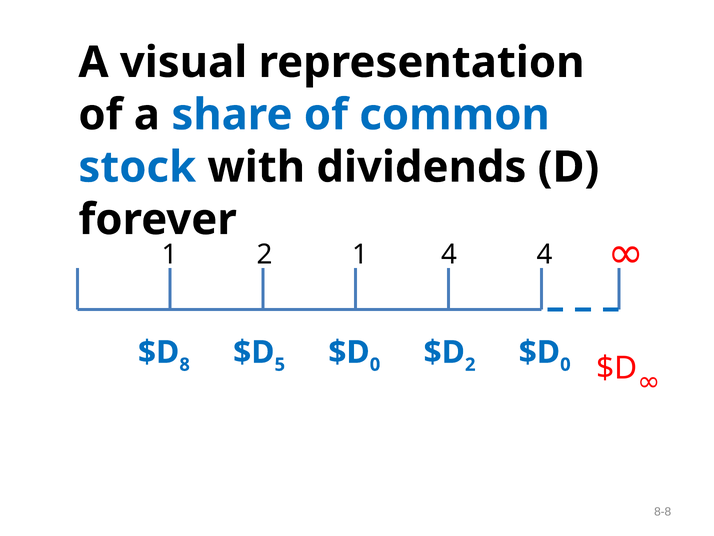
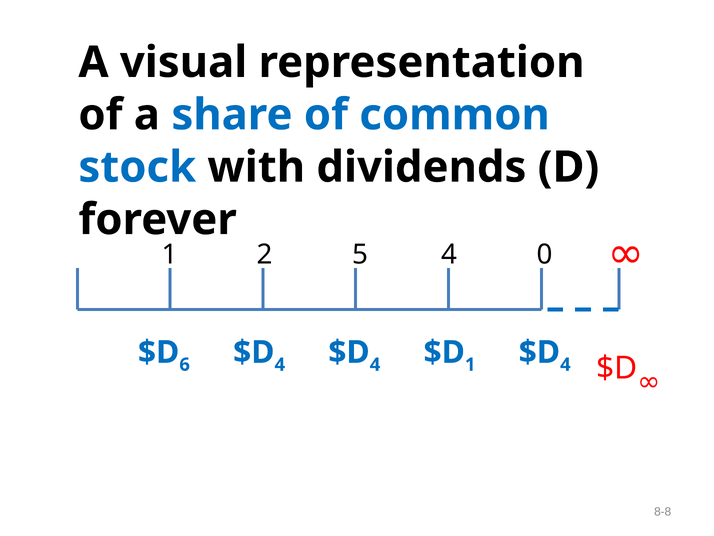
2 1: 1 -> 5 (360, 254)
4 4: 4 -> 0 (544, 254)
8: 8 -> 6 (185, 364)
5: 5 -> 4 (280, 364)
0: 0 -> 4 (375, 364)
2: 2 -> 1 (470, 364)
0: 0 -> 4 (565, 364)
